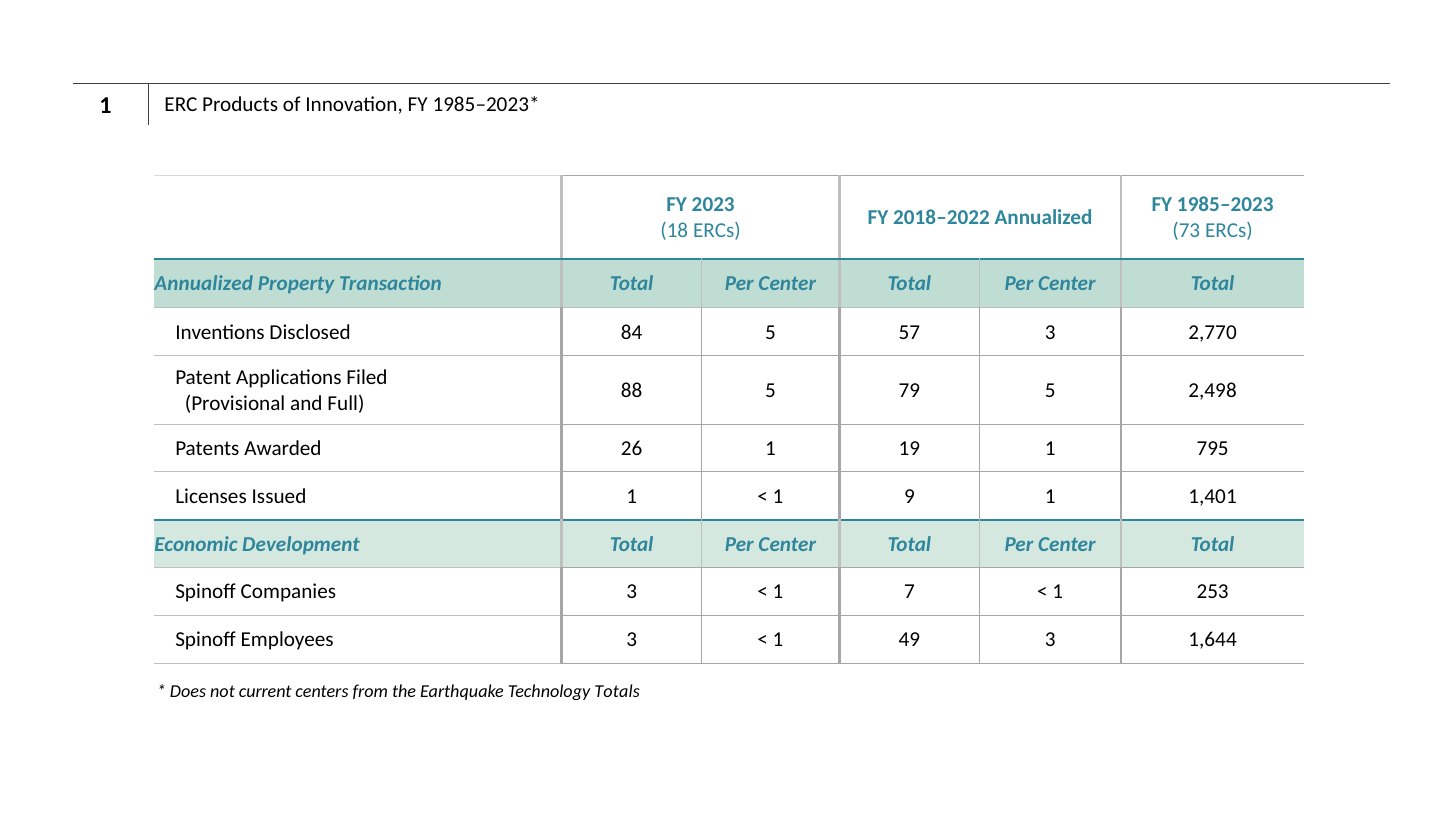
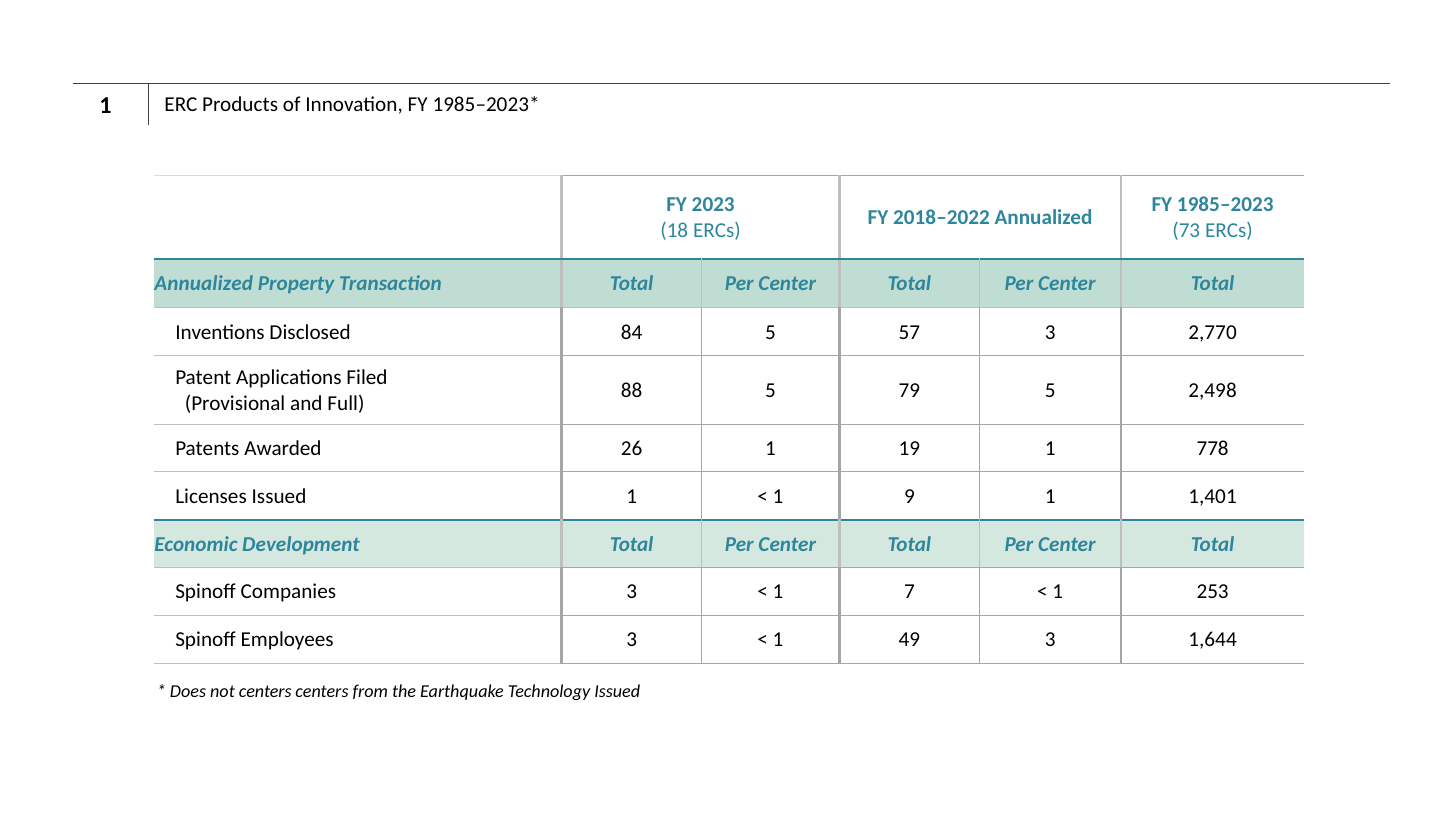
795: 795 -> 778 (1213, 449)
not current: current -> centers (265, 691)
Technology Totals: Totals -> Issued (617, 691)
